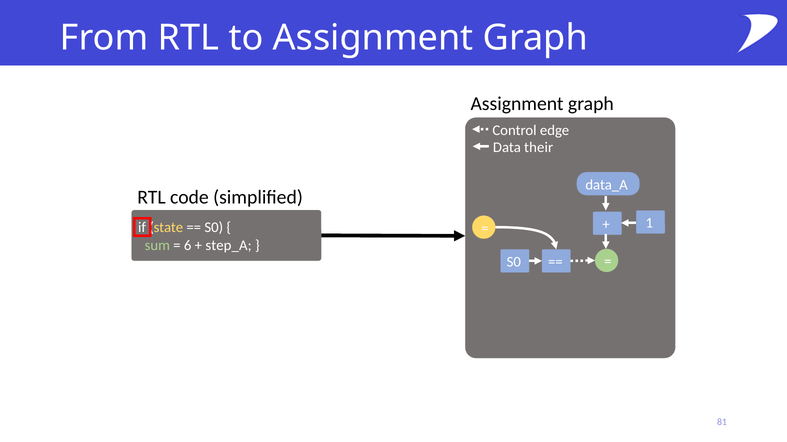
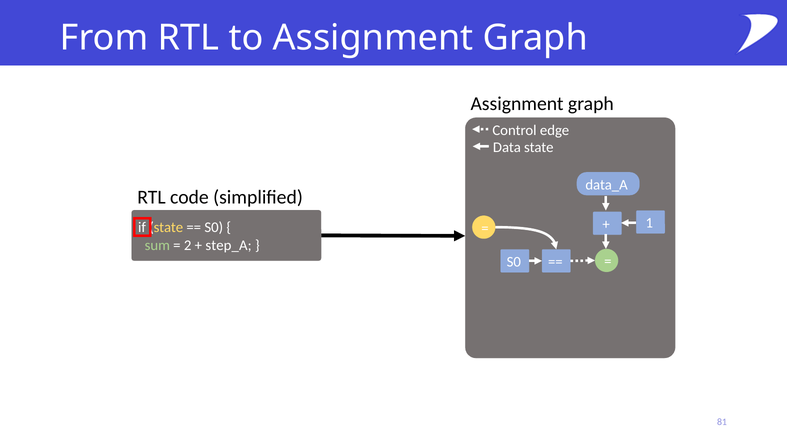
Data their: their -> state (539, 148)
6: 6 -> 2 (188, 246)
